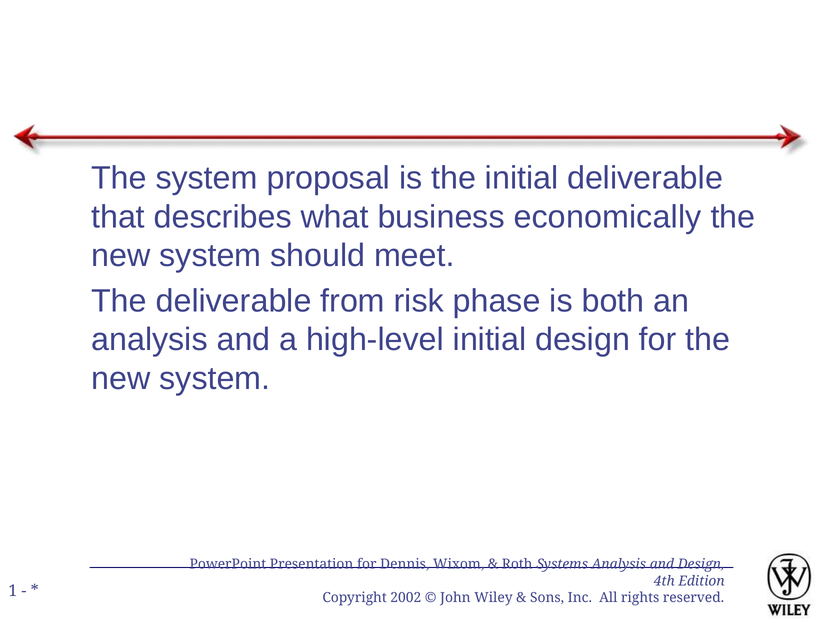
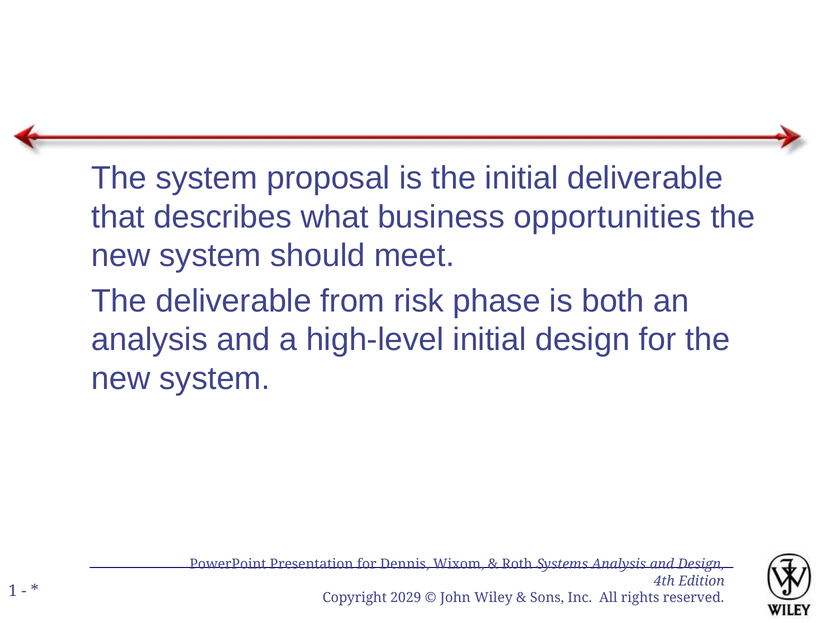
economically: economically -> opportunities (607, 217)
2002: 2002 -> 2029 (406, 597)
